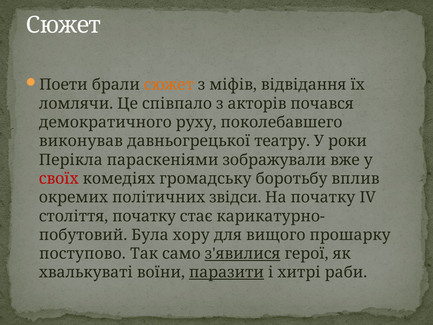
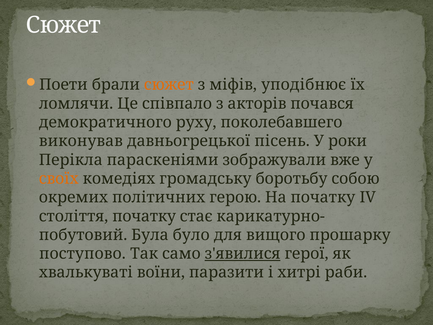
відвідання: відвідання -> уподібнює (304, 85)
театру: театру -> пісень (282, 141)
своїх colour: red -> orange (59, 179)
вплив: вплив -> собою (356, 179)
звідси: звідси -> герою (235, 197)
хору: хору -> було (191, 235)
паразити underline: present -> none (226, 272)
